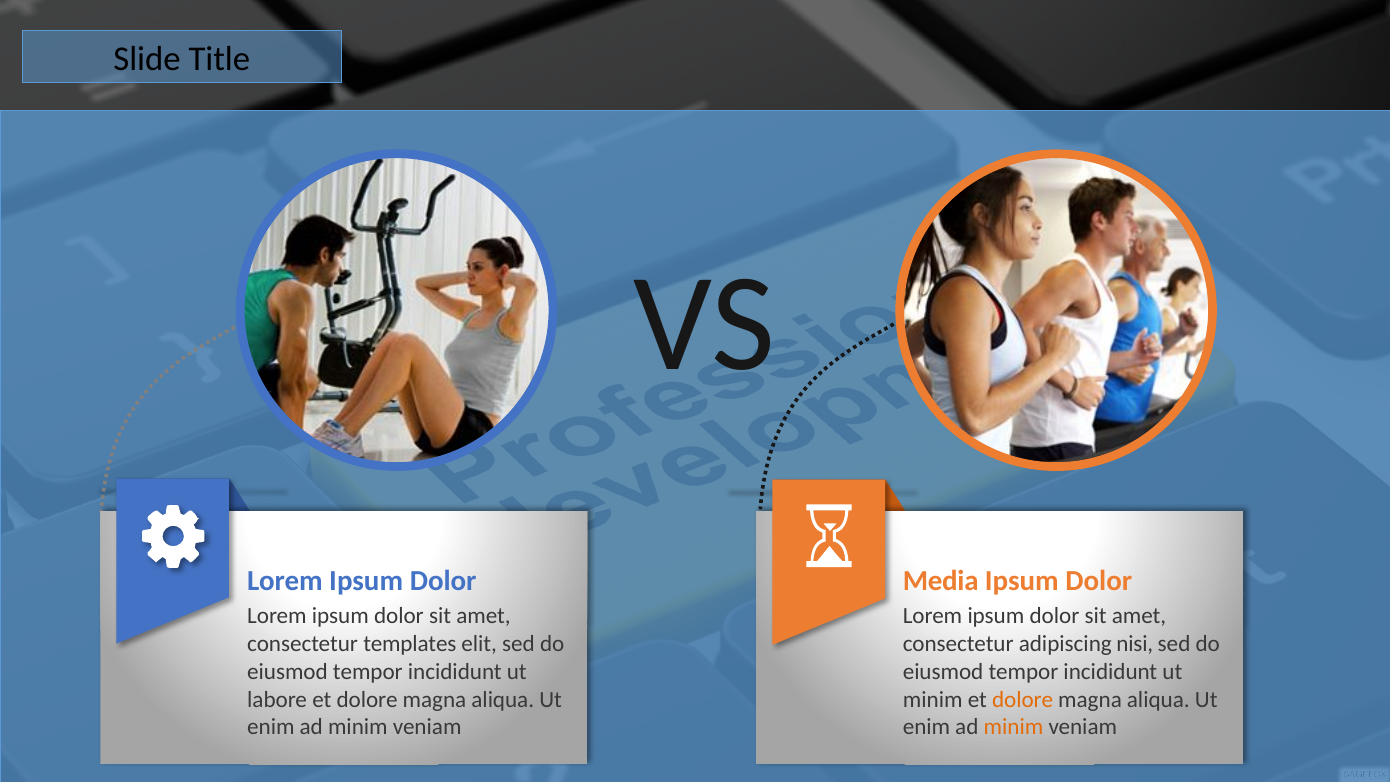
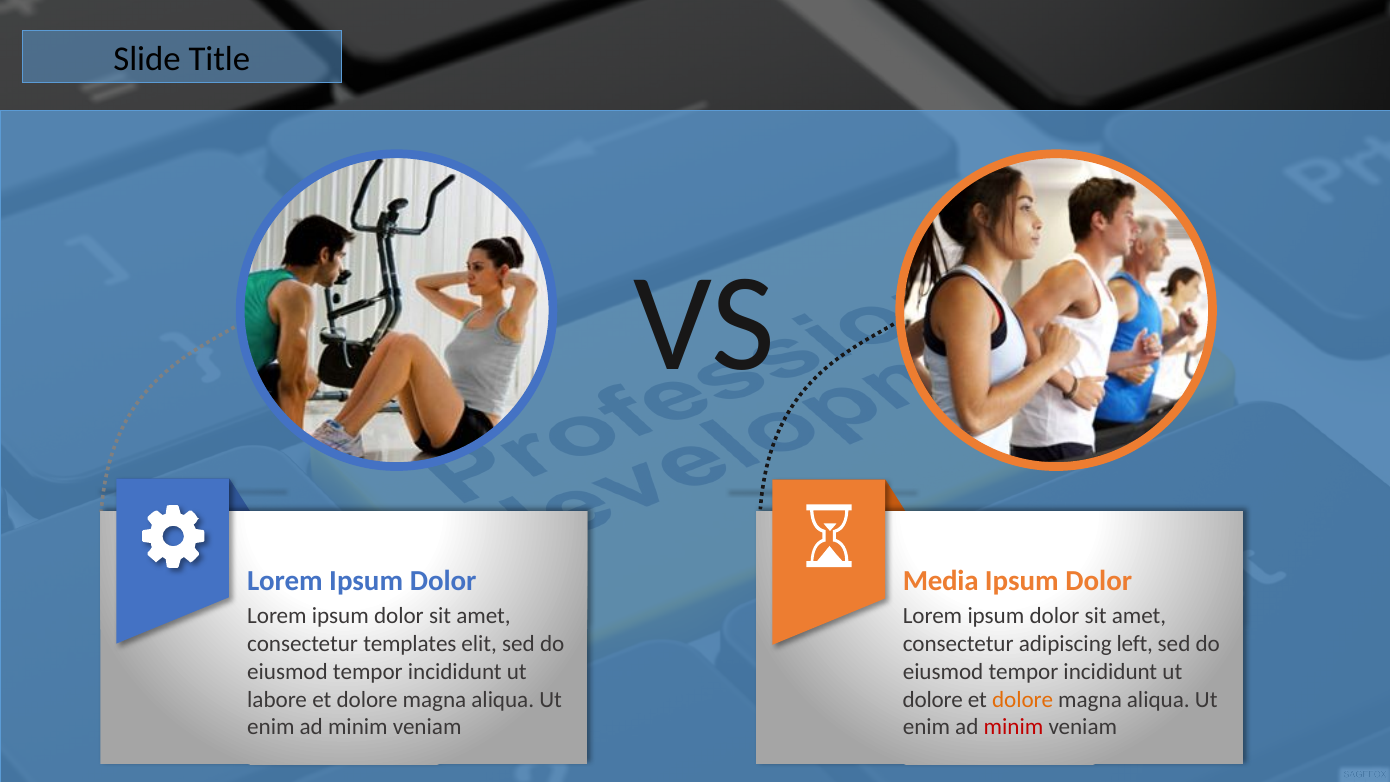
nisi: nisi -> left (1135, 644)
minim: minim -> dolore (933, 699)
minim colour: orange -> red (1013, 727)
